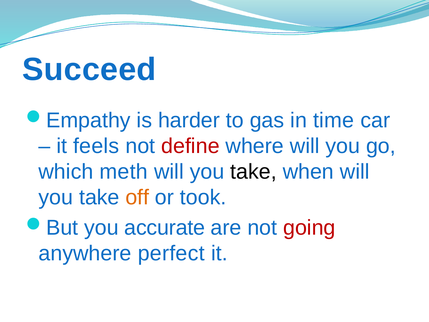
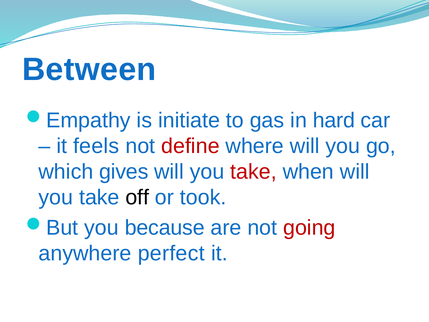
Succeed: Succeed -> Between (89, 70)
harder: harder -> initiate (189, 120)
time: time -> hard (334, 120)
meth: meth -> gives (124, 172)
take colour: black -> red (253, 172)
off colour: orange -> black (137, 197)
accurate: accurate -> because (165, 227)
